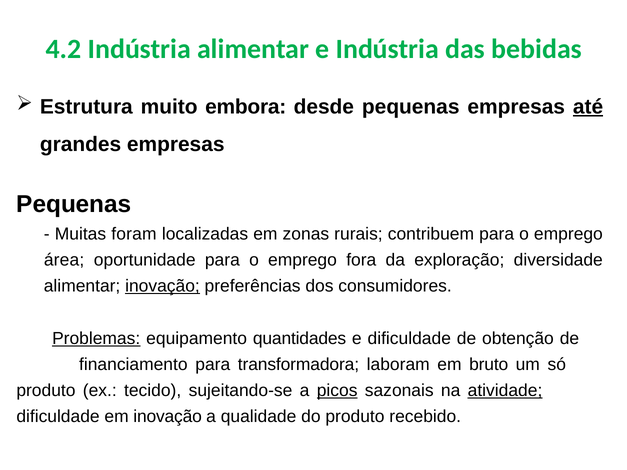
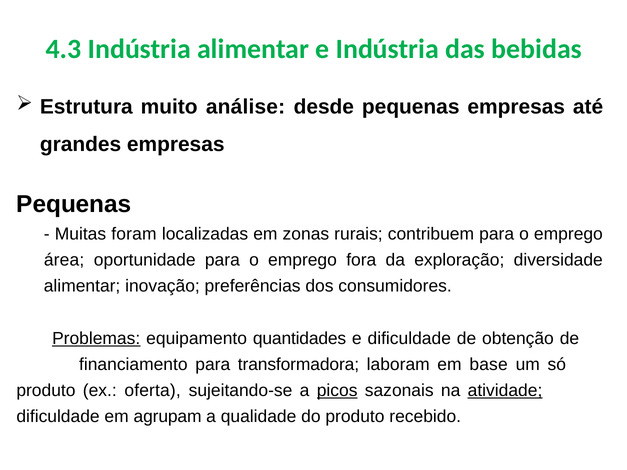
4.2: 4.2 -> 4.3 (64, 49)
embora: embora -> análise (246, 107)
até underline: present -> none (588, 107)
inovação underline: present -> none (162, 286)
bruto: bruto -> base (489, 365)
tecido: tecido -> oferta (153, 391)
em inovação: inovação -> agrupam (168, 417)
